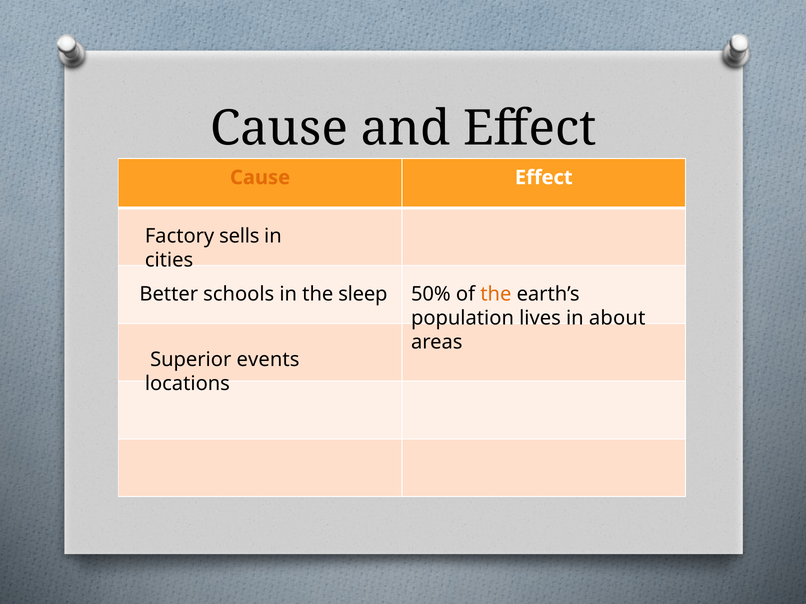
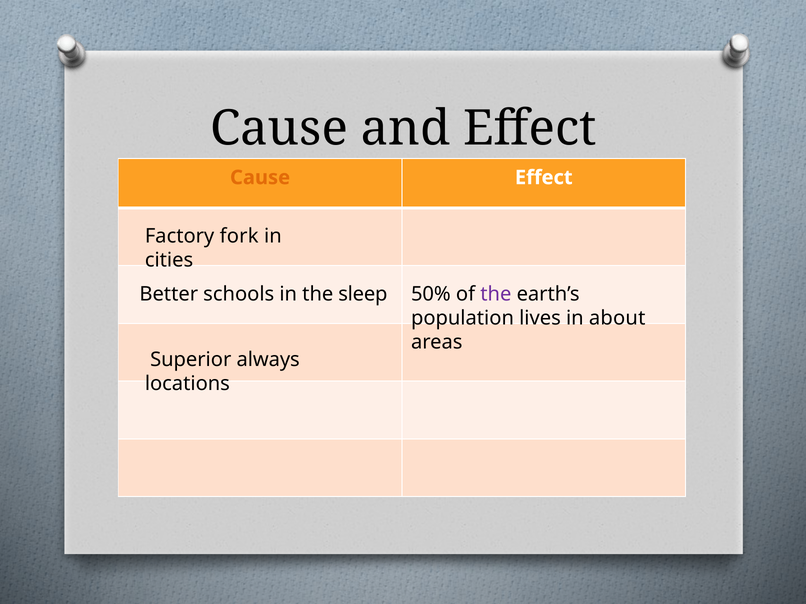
sells: sells -> fork (239, 236)
the colour: orange -> purple (496, 294)
events: events -> always (268, 360)
